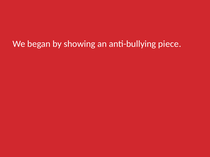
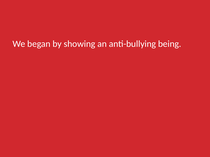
piece: piece -> being (170, 44)
